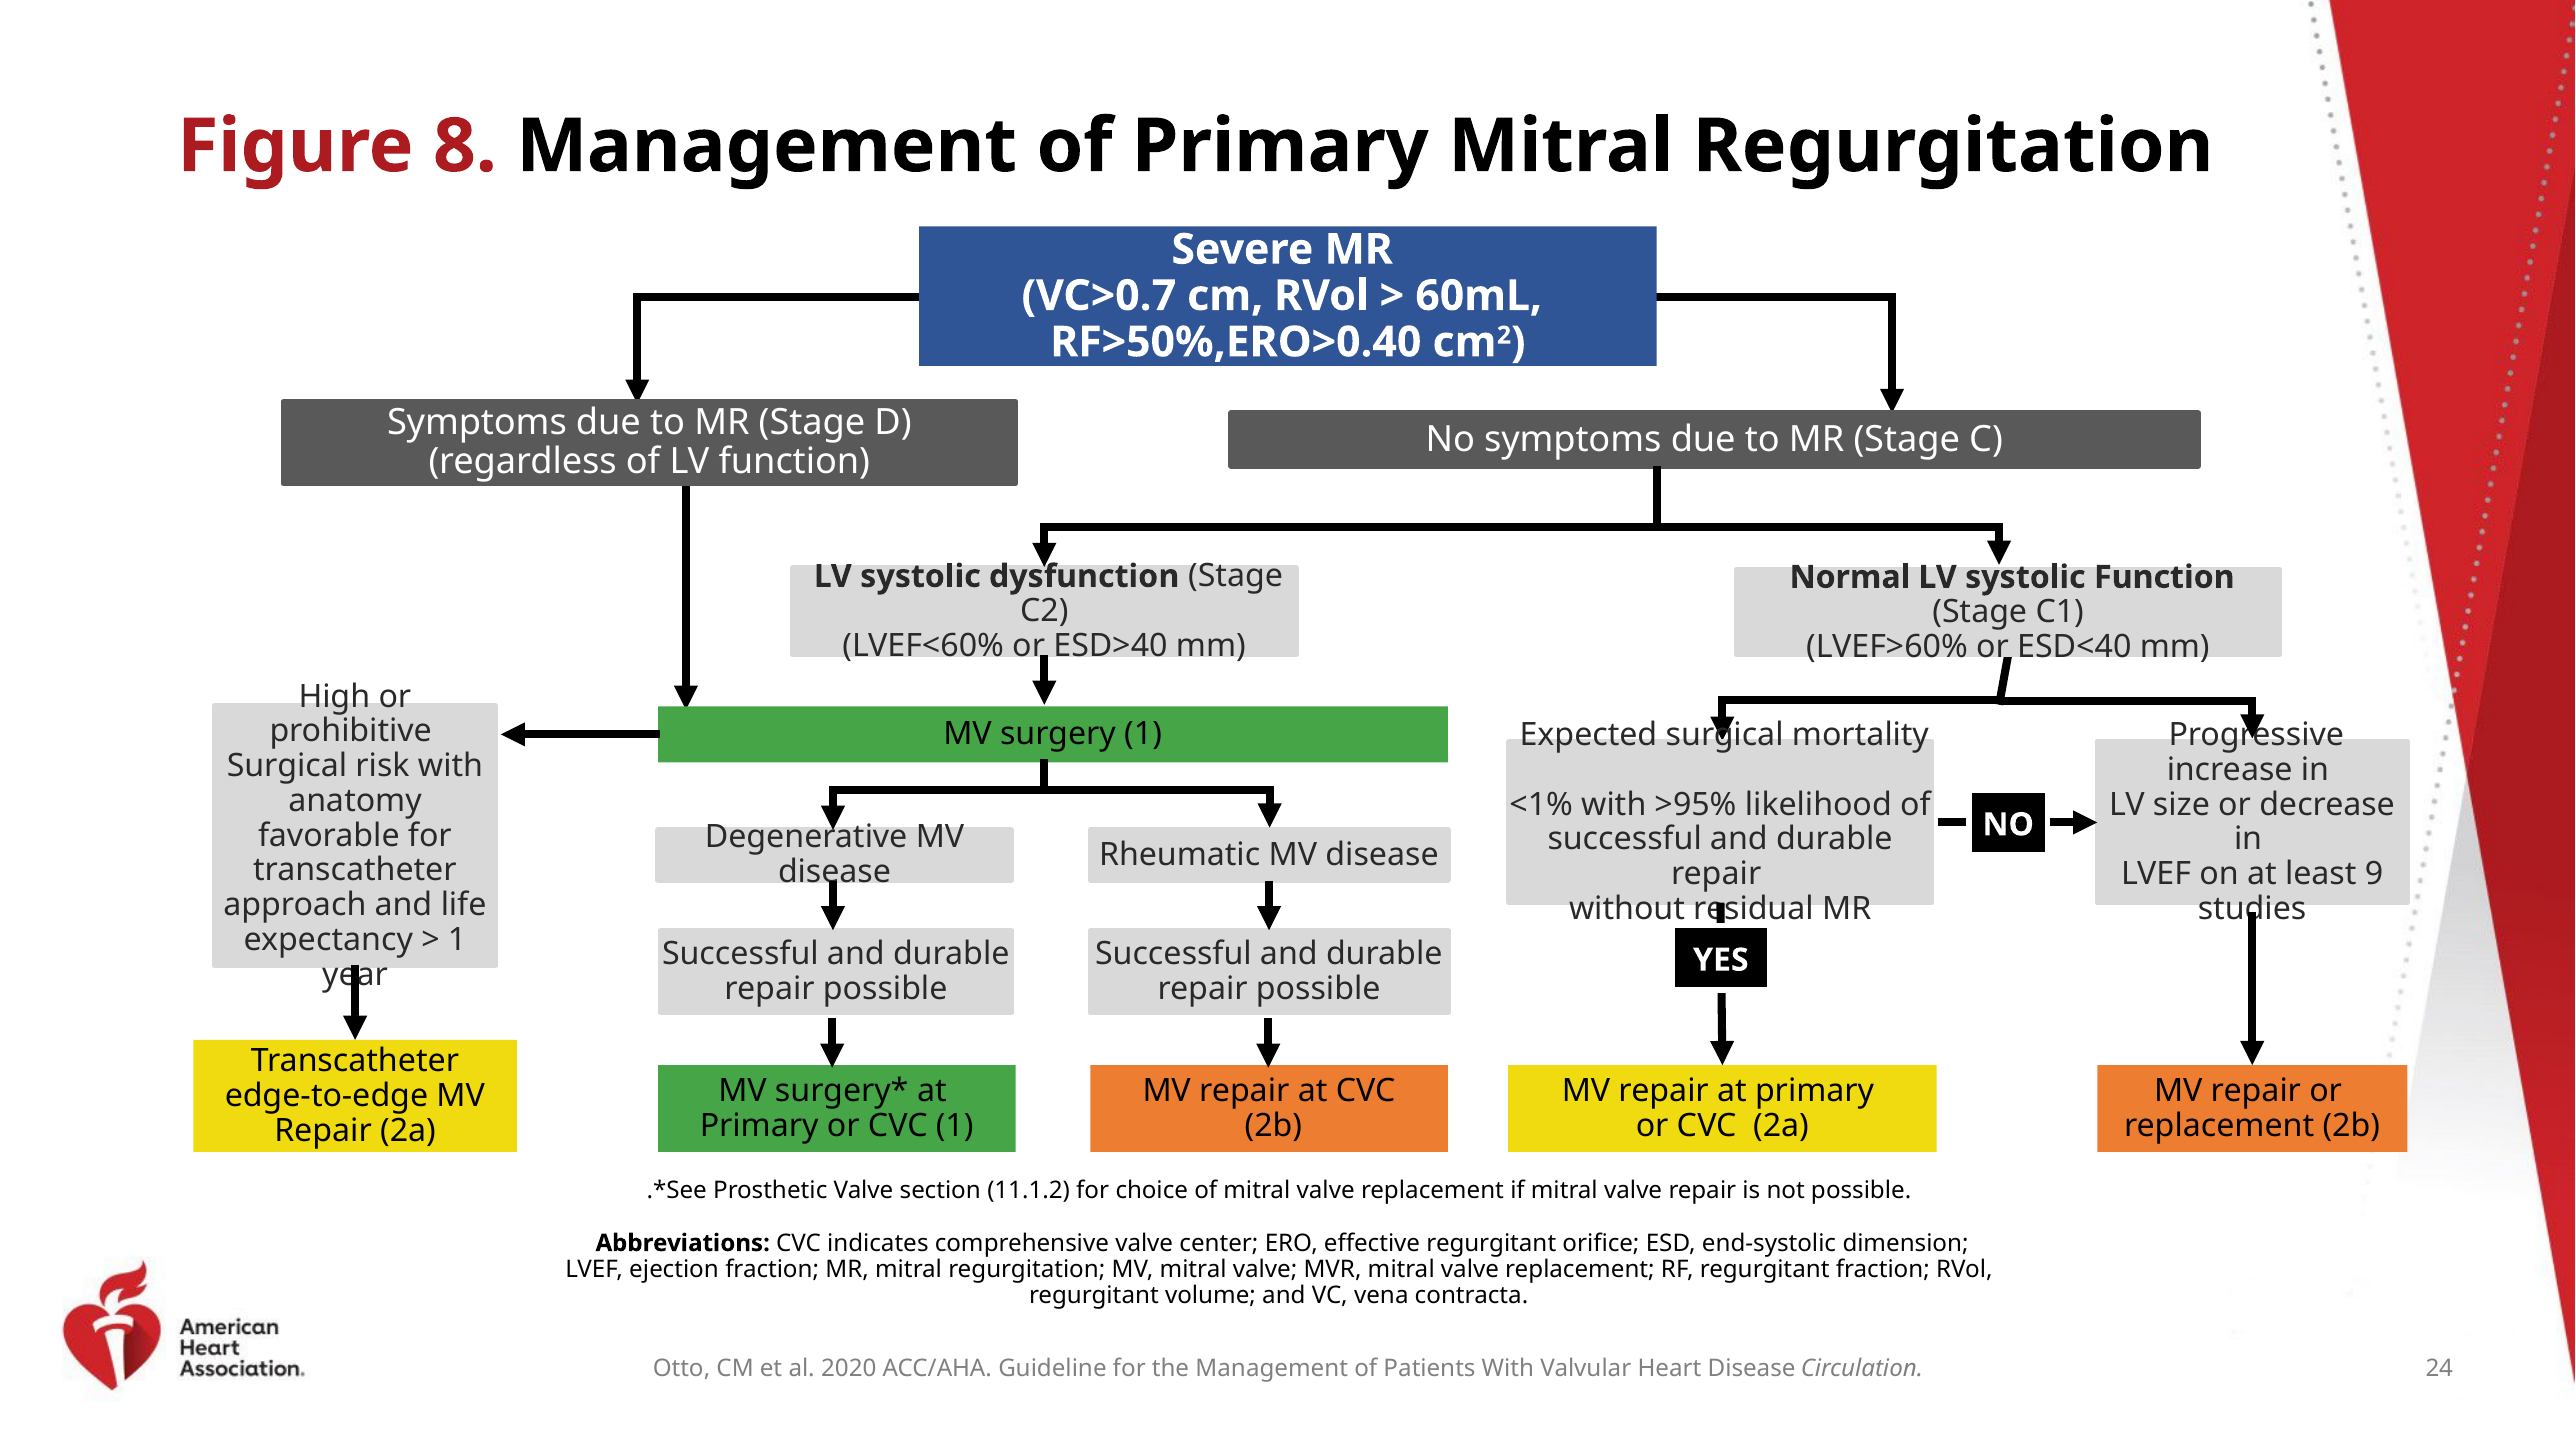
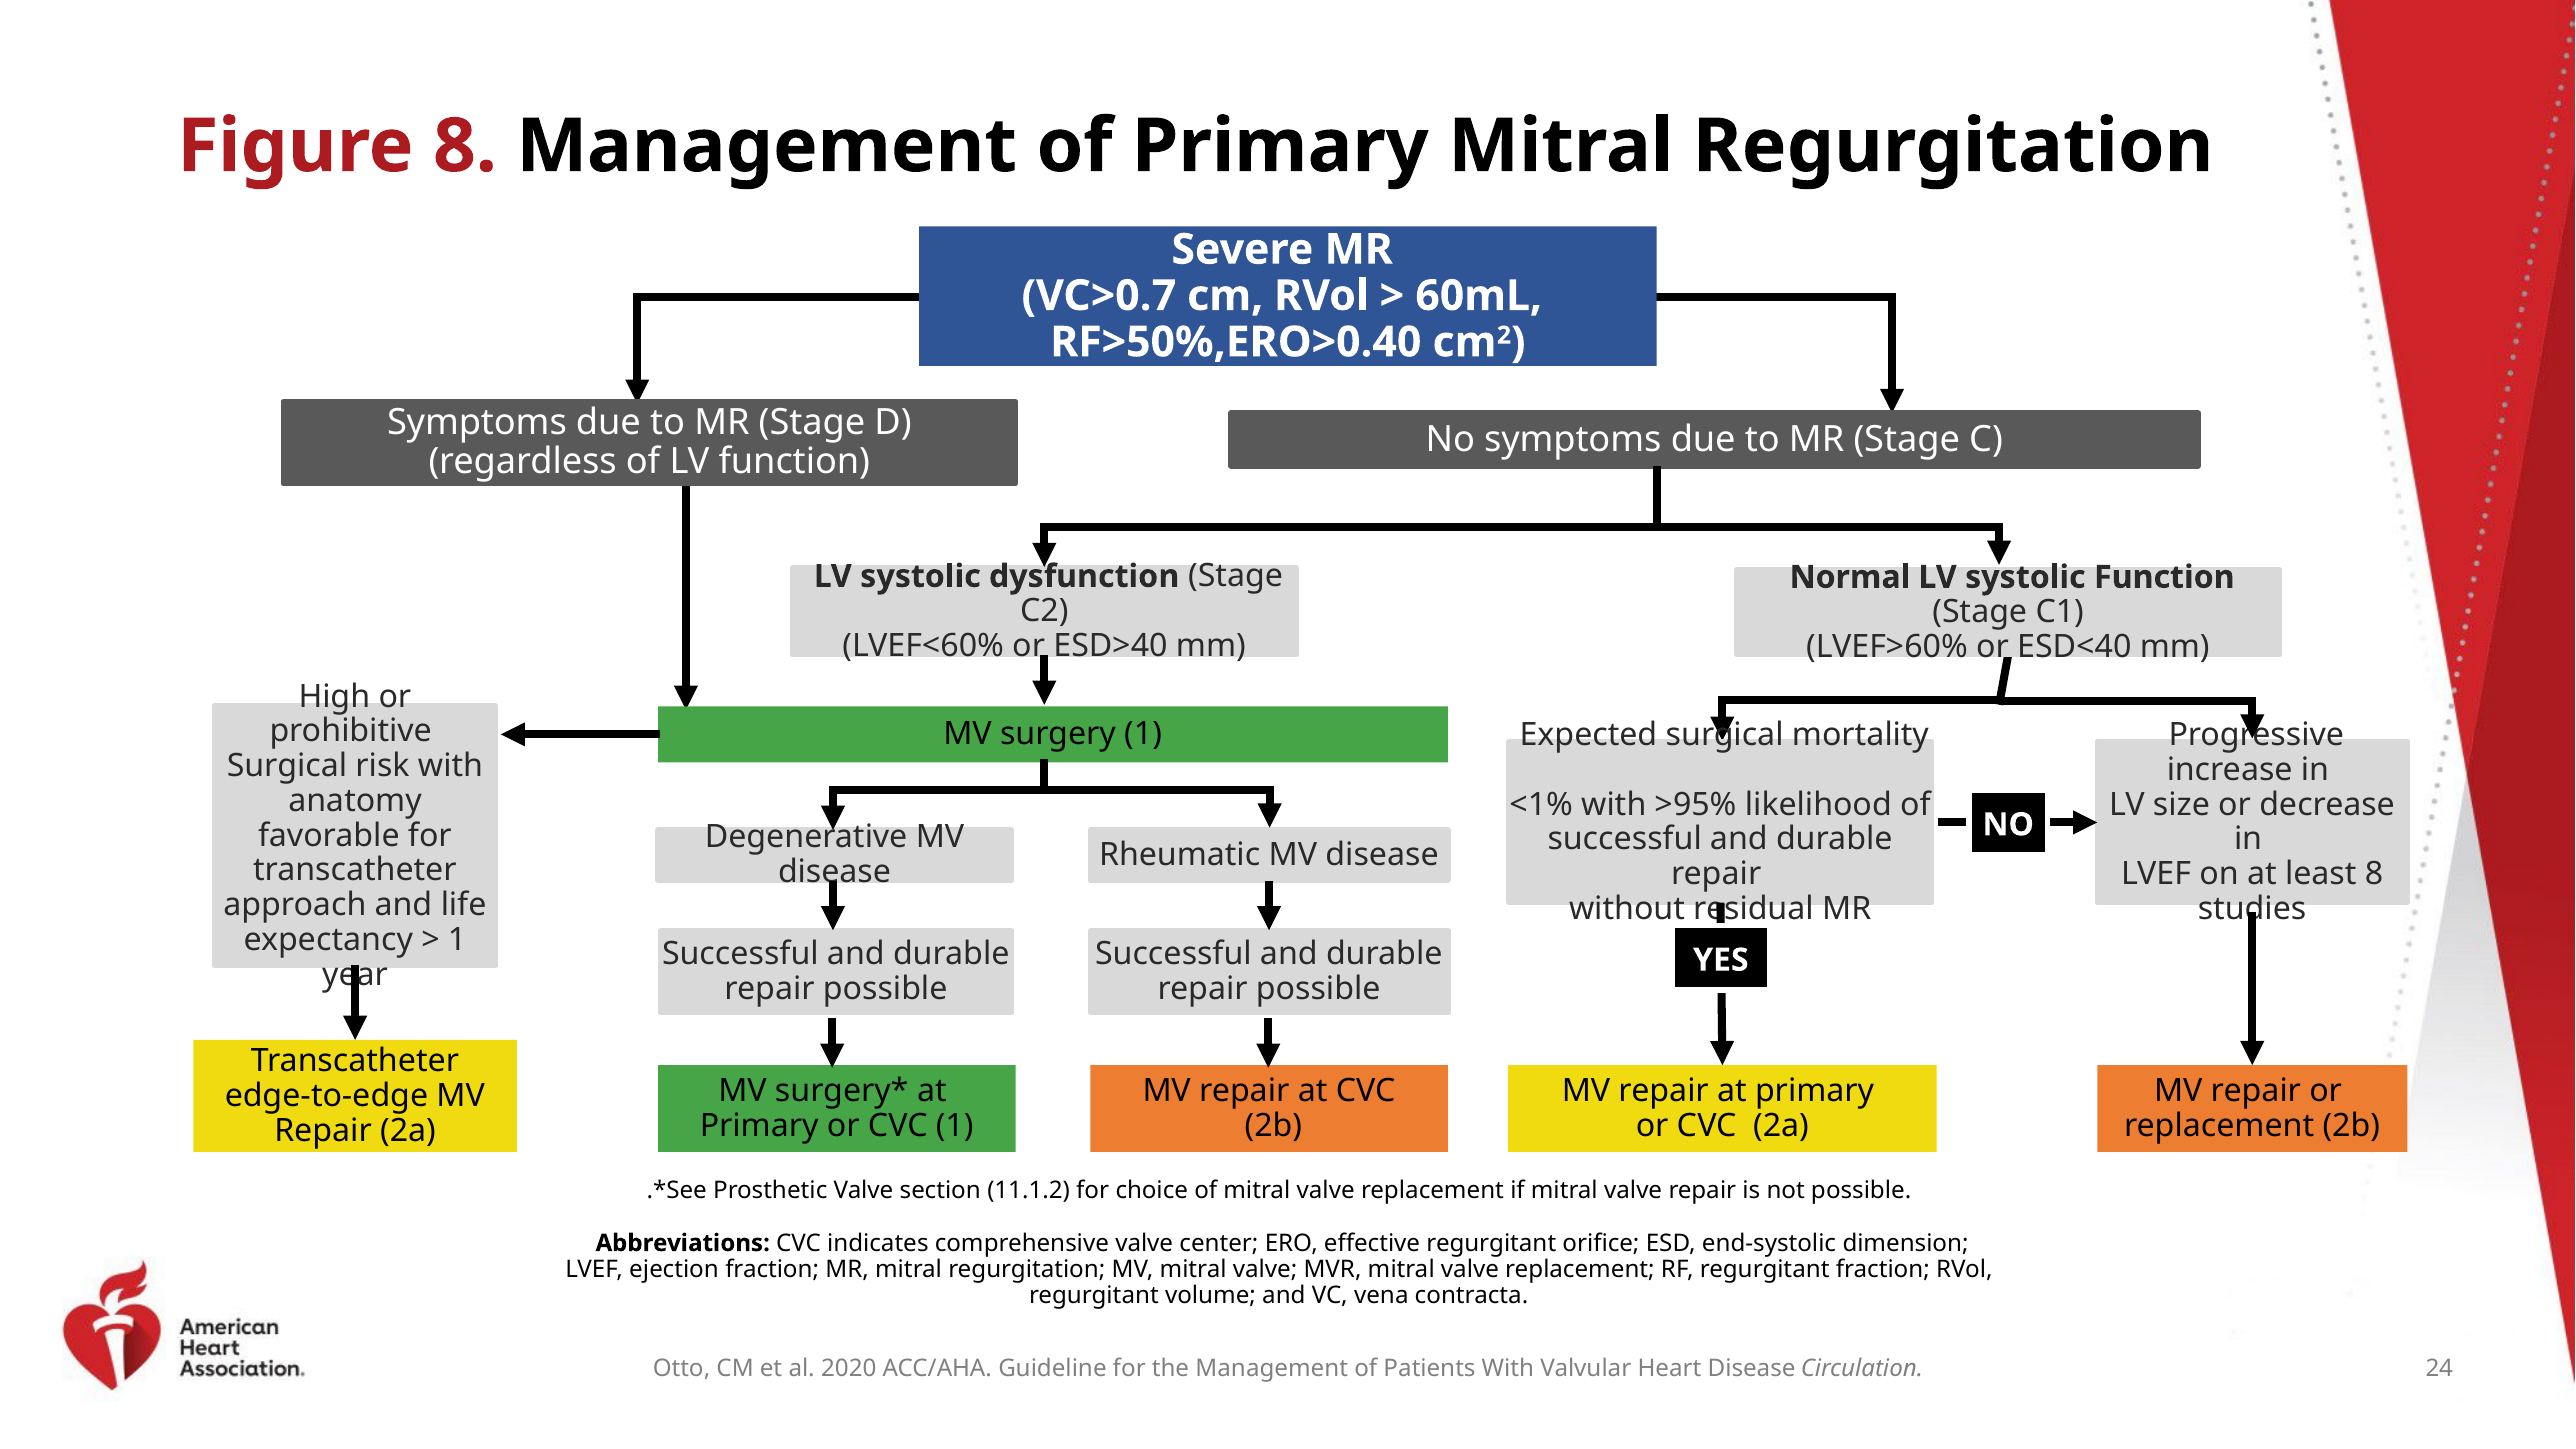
least 9: 9 -> 8 (2374, 874)
